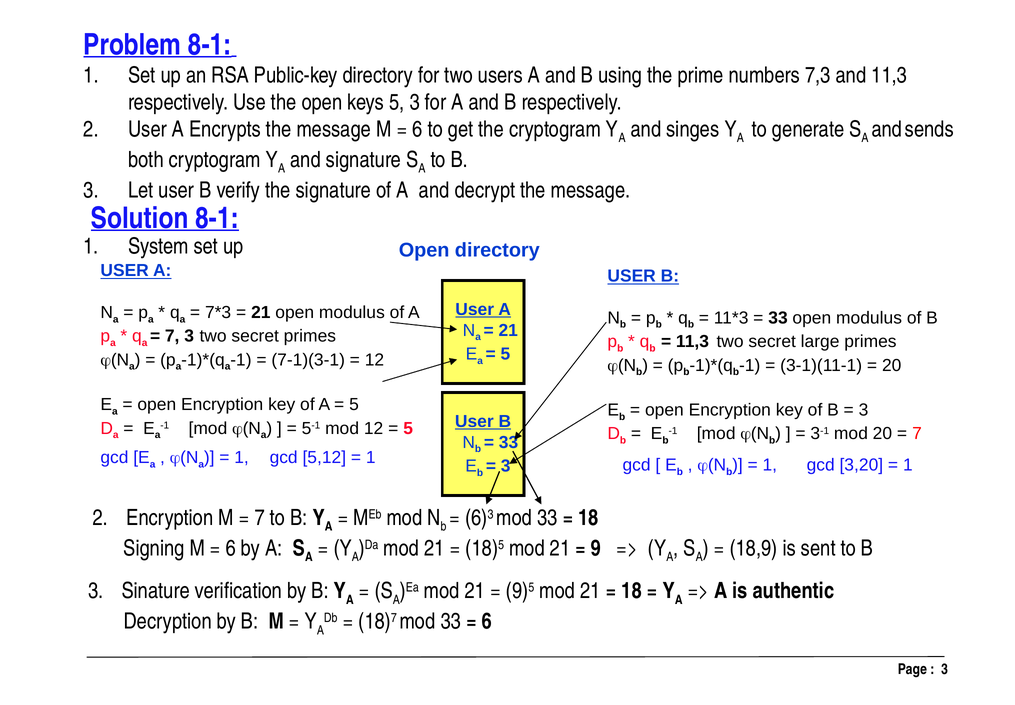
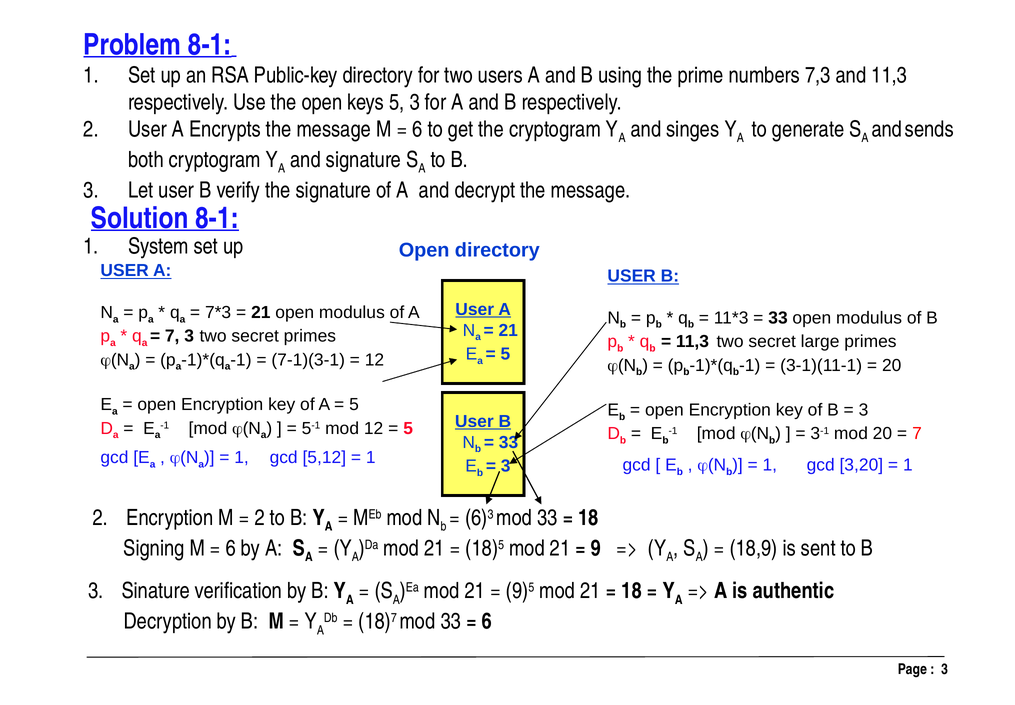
7: 7 -> 2 (260, 518)
